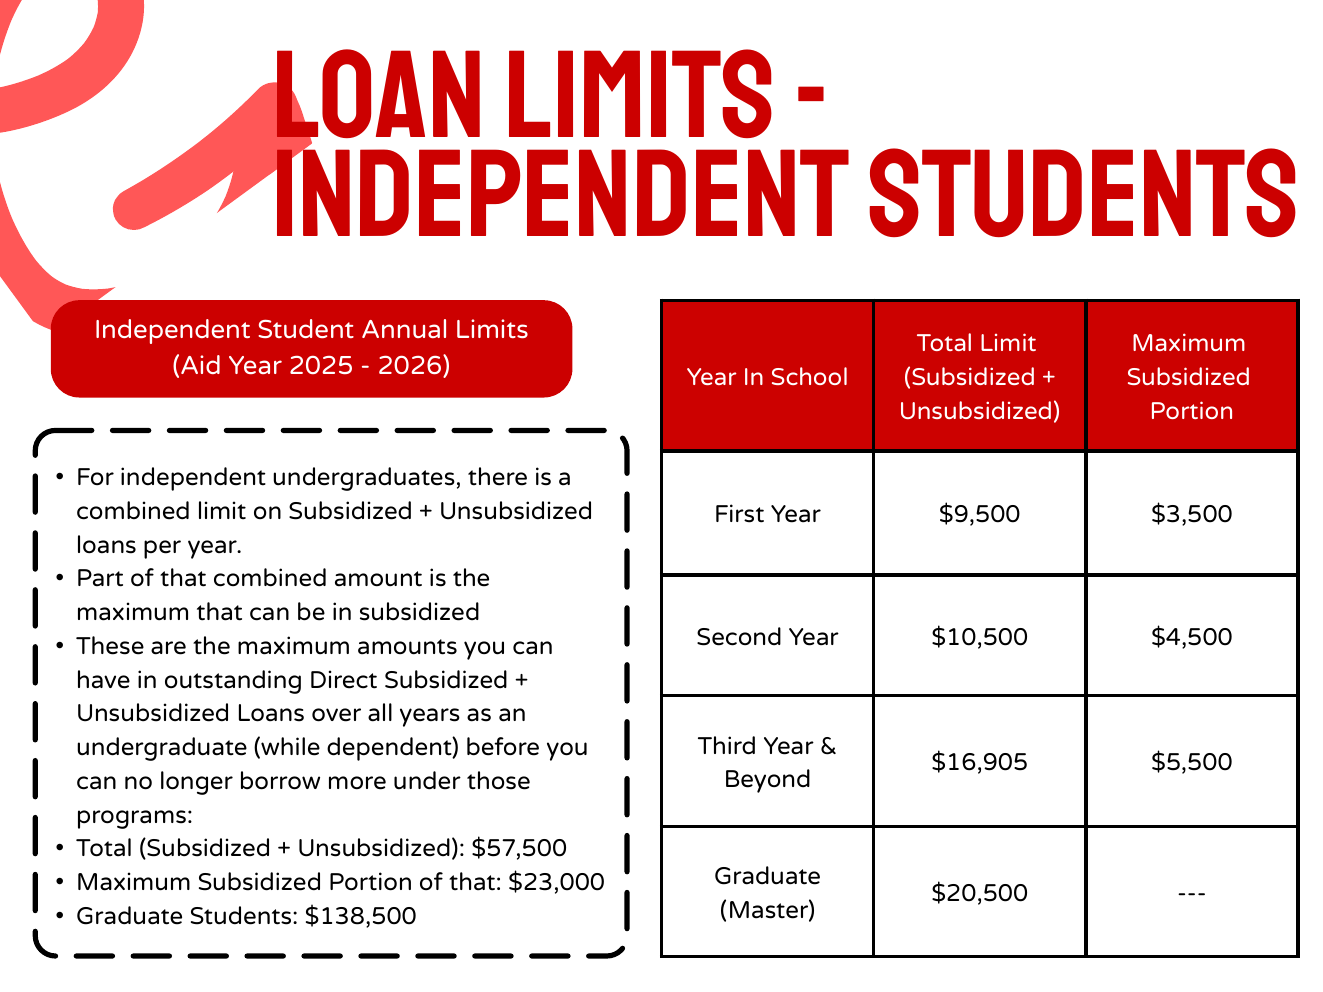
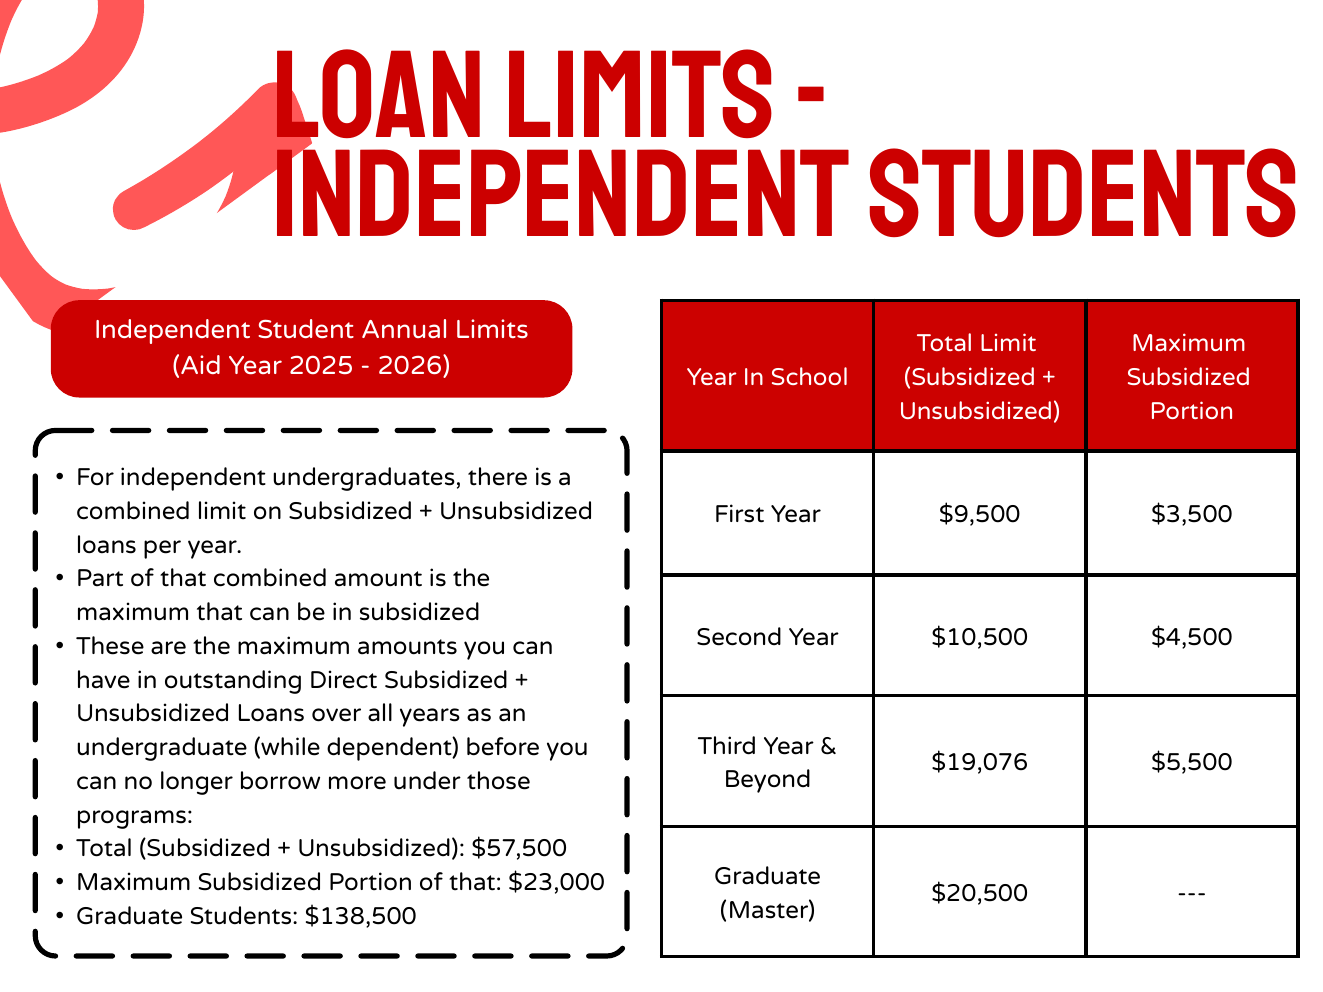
$16,905: $16,905 -> $19,076 (980, 763)
